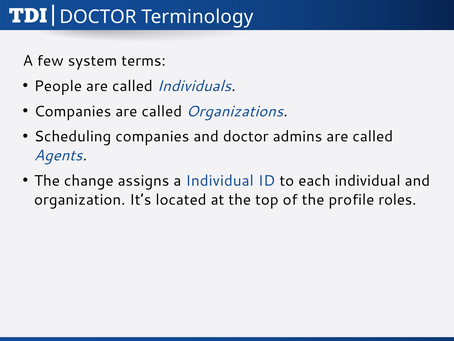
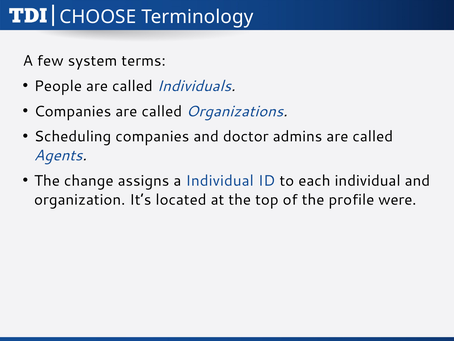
DOCTOR: DOCTOR -> CHOOSE (98, 17)
roles: roles -> were (397, 199)
